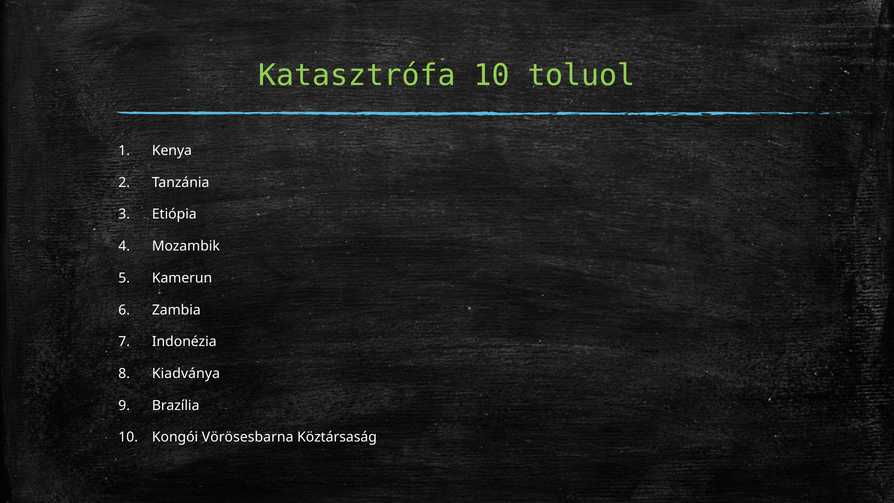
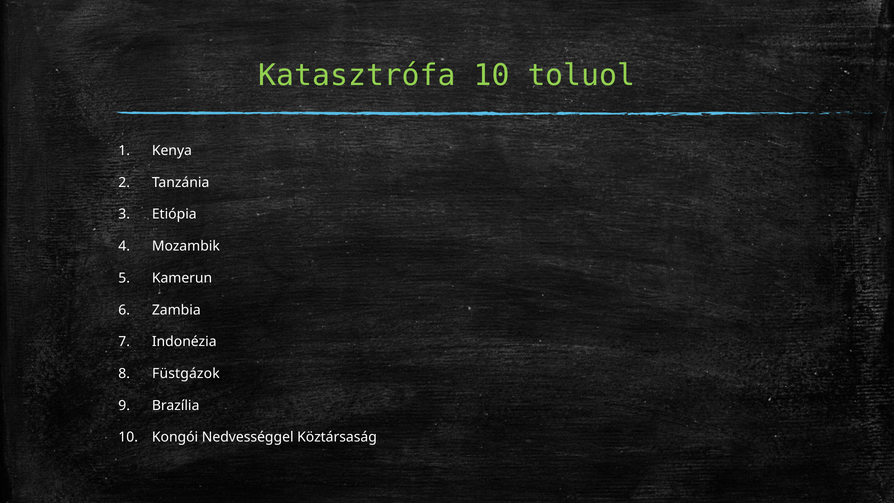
Kiadványa: Kiadványa -> Füstgázok (186, 374)
Vörösesbarna: Vörösesbarna -> Nedvességgel (248, 437)
